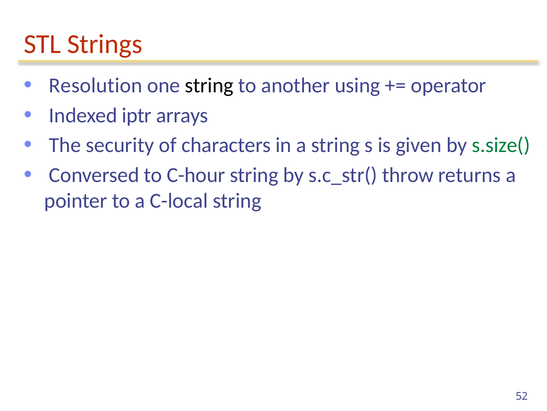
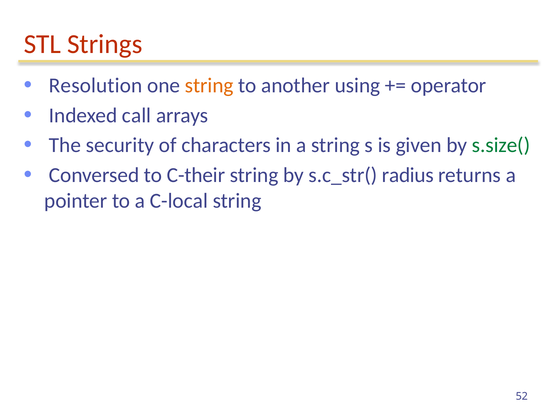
string colour: black -> orange (209, 85)
iptr: iptr -> call (137, 115)
C-hour: C-hour -> C-their (196, 175)
throw: throw -> radius (408, 175)
